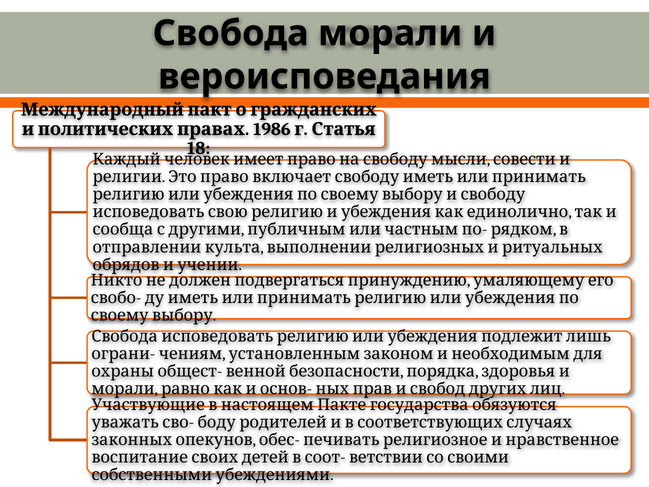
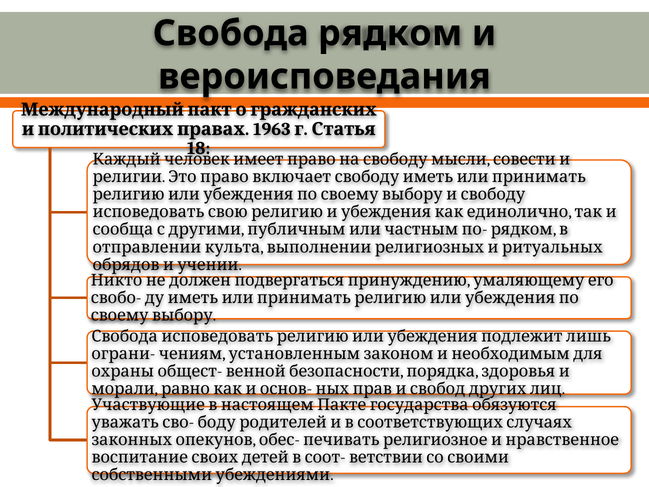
Свобода морали: морали -> рядком (390, 33)
1986: 1986 -> 1963 (272, 129)
